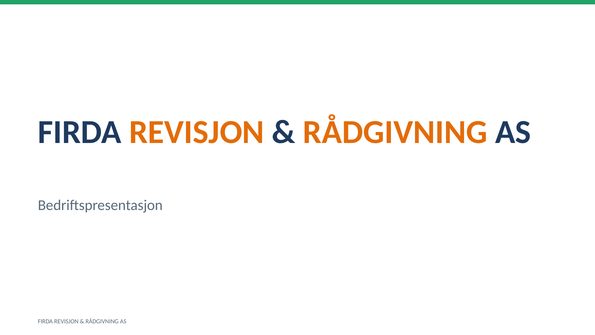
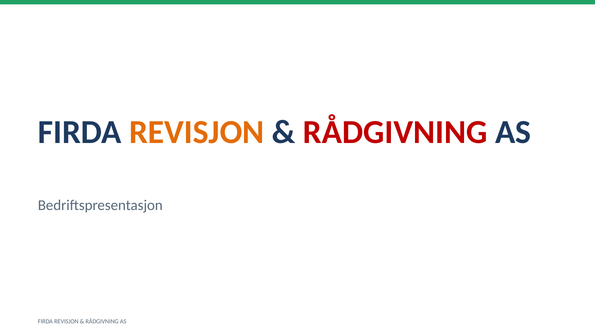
RÅDGIVNING colour: orange -> red (395, 132)
